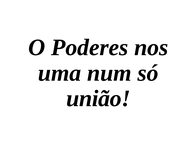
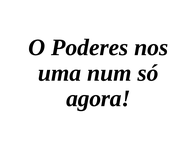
união: união -> agora (98, 98)
